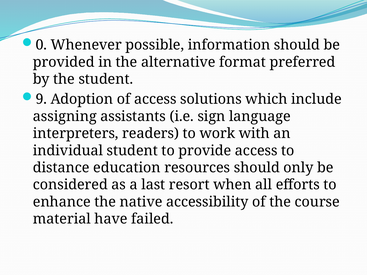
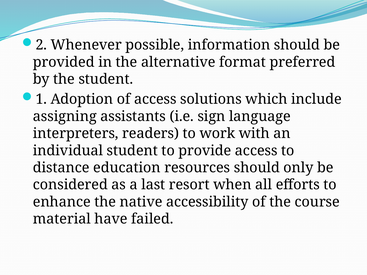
0: 0 -> 2 (41, 45)
9: 9 -> 1 (41, 99)
